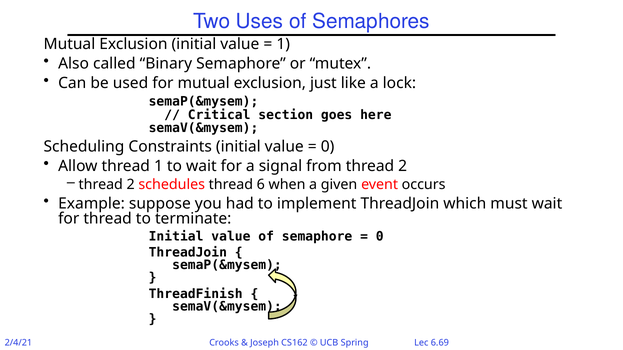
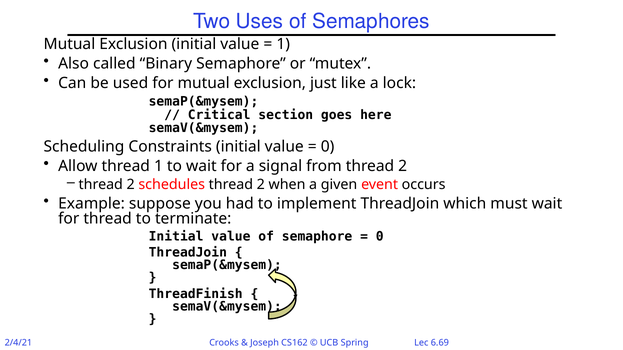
schedules thread 6: 6 -> 2 (261, 185)
